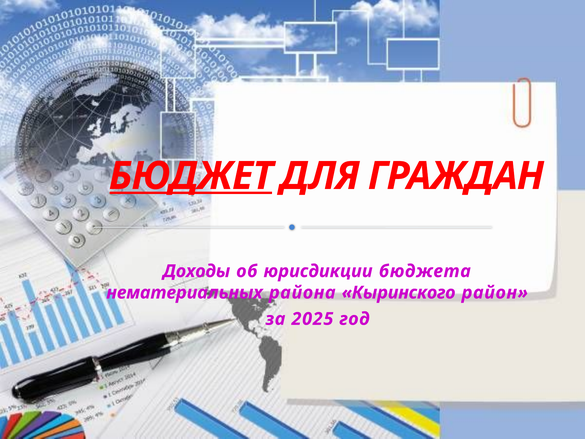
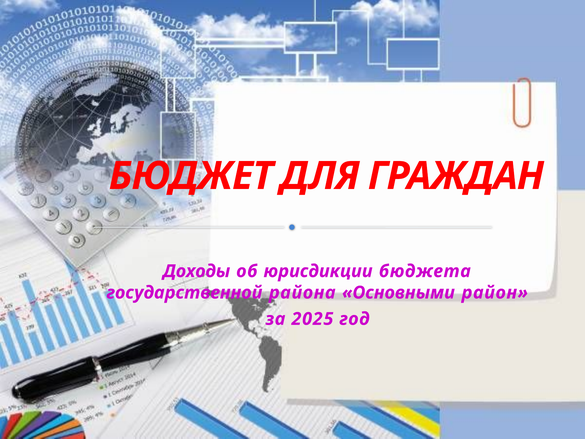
БЮДЖЕТ underline: present -> none (191, 176)
нематериальных: нематериальных -> государственной (184, 292)
Кыринского: Кыринского -> Основными (398, 292)
